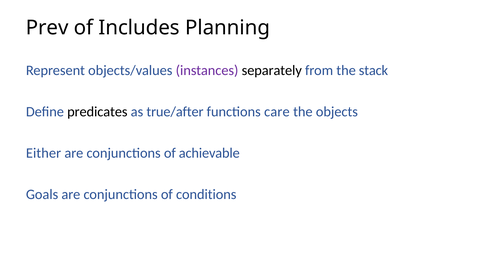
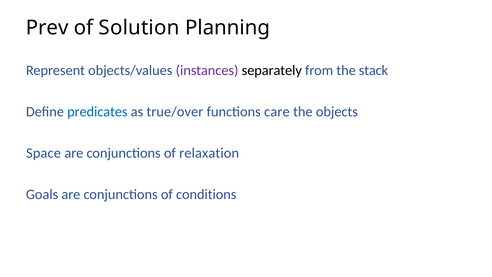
Includes: Includes -> Solution (139, 28)
predicates colour: black -> blue (97, 112)
true/after: true/after -> true/over (175, 112)
Either: Either -> Space (44, 153)
achievable: achievable -> relaxation (209, 153)
